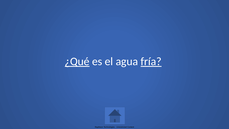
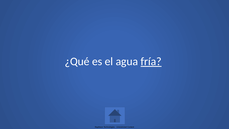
¿Qué underline: present -> none (77, 61)
